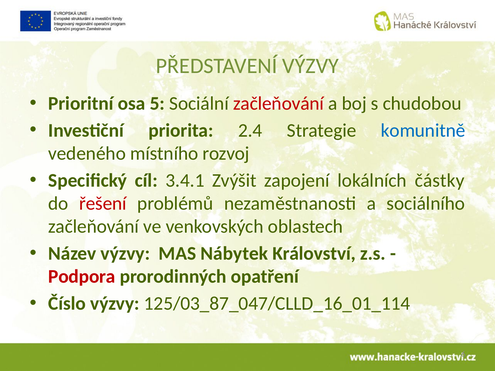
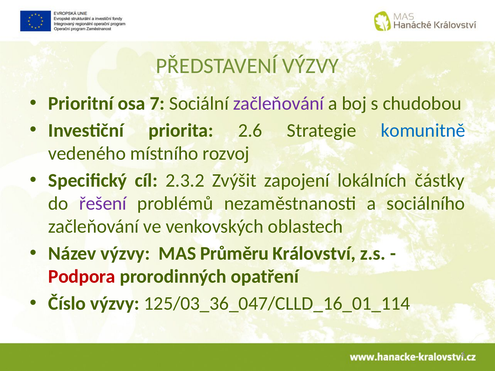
5: 5 -> 7 (157, 103)
začleňování colour: red -> purple (279, 103)
2.4: 2.4 -> 2.6 (250, 130)
3.4.1: 3.4.1 -> 2.3.2 (185, 181)
řešení colour: red -> purple (103, 204)
Nábytek: Nábytek -> Průměru (234, 254)
125/03_87_047/CLLD_16_01_114: 125/03_87_047/CLLD_16_01_114 -> 125/03_36_047/CLLD_16_01_114 (277, 304)
